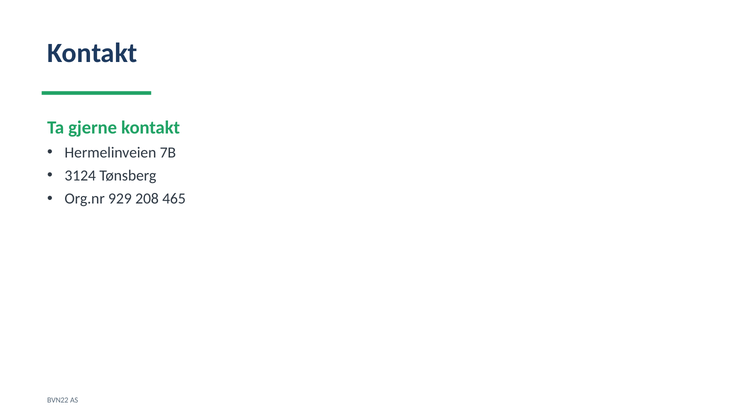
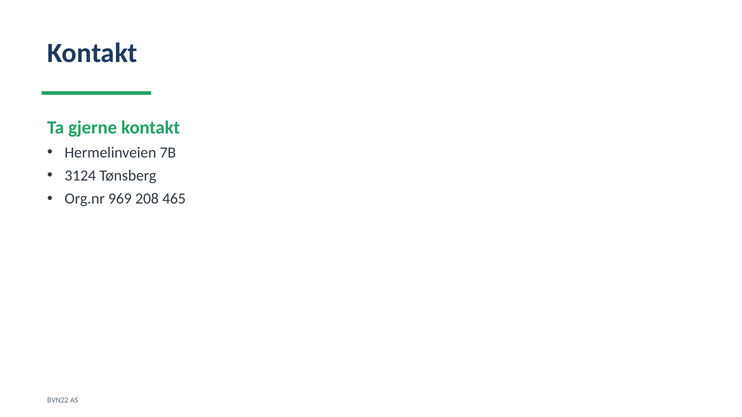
929: 929 -> 969 (120, 199)
